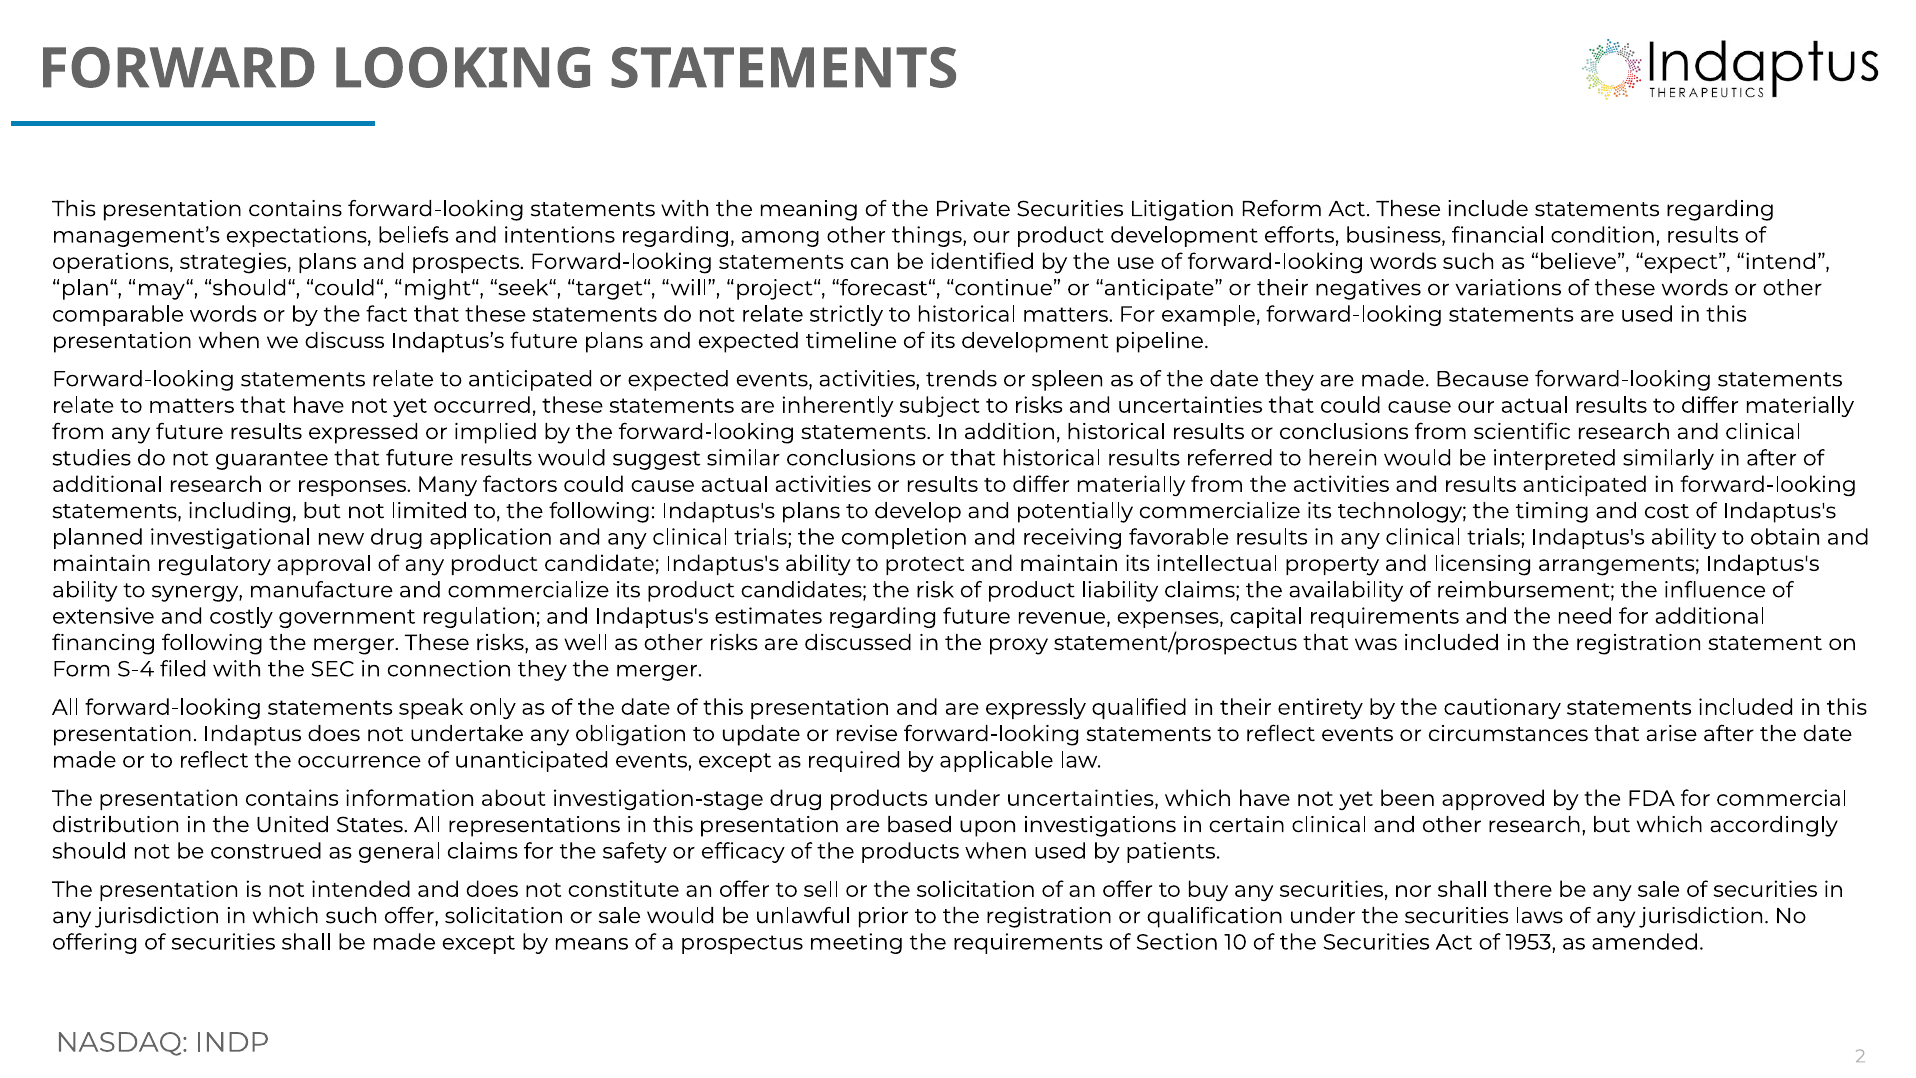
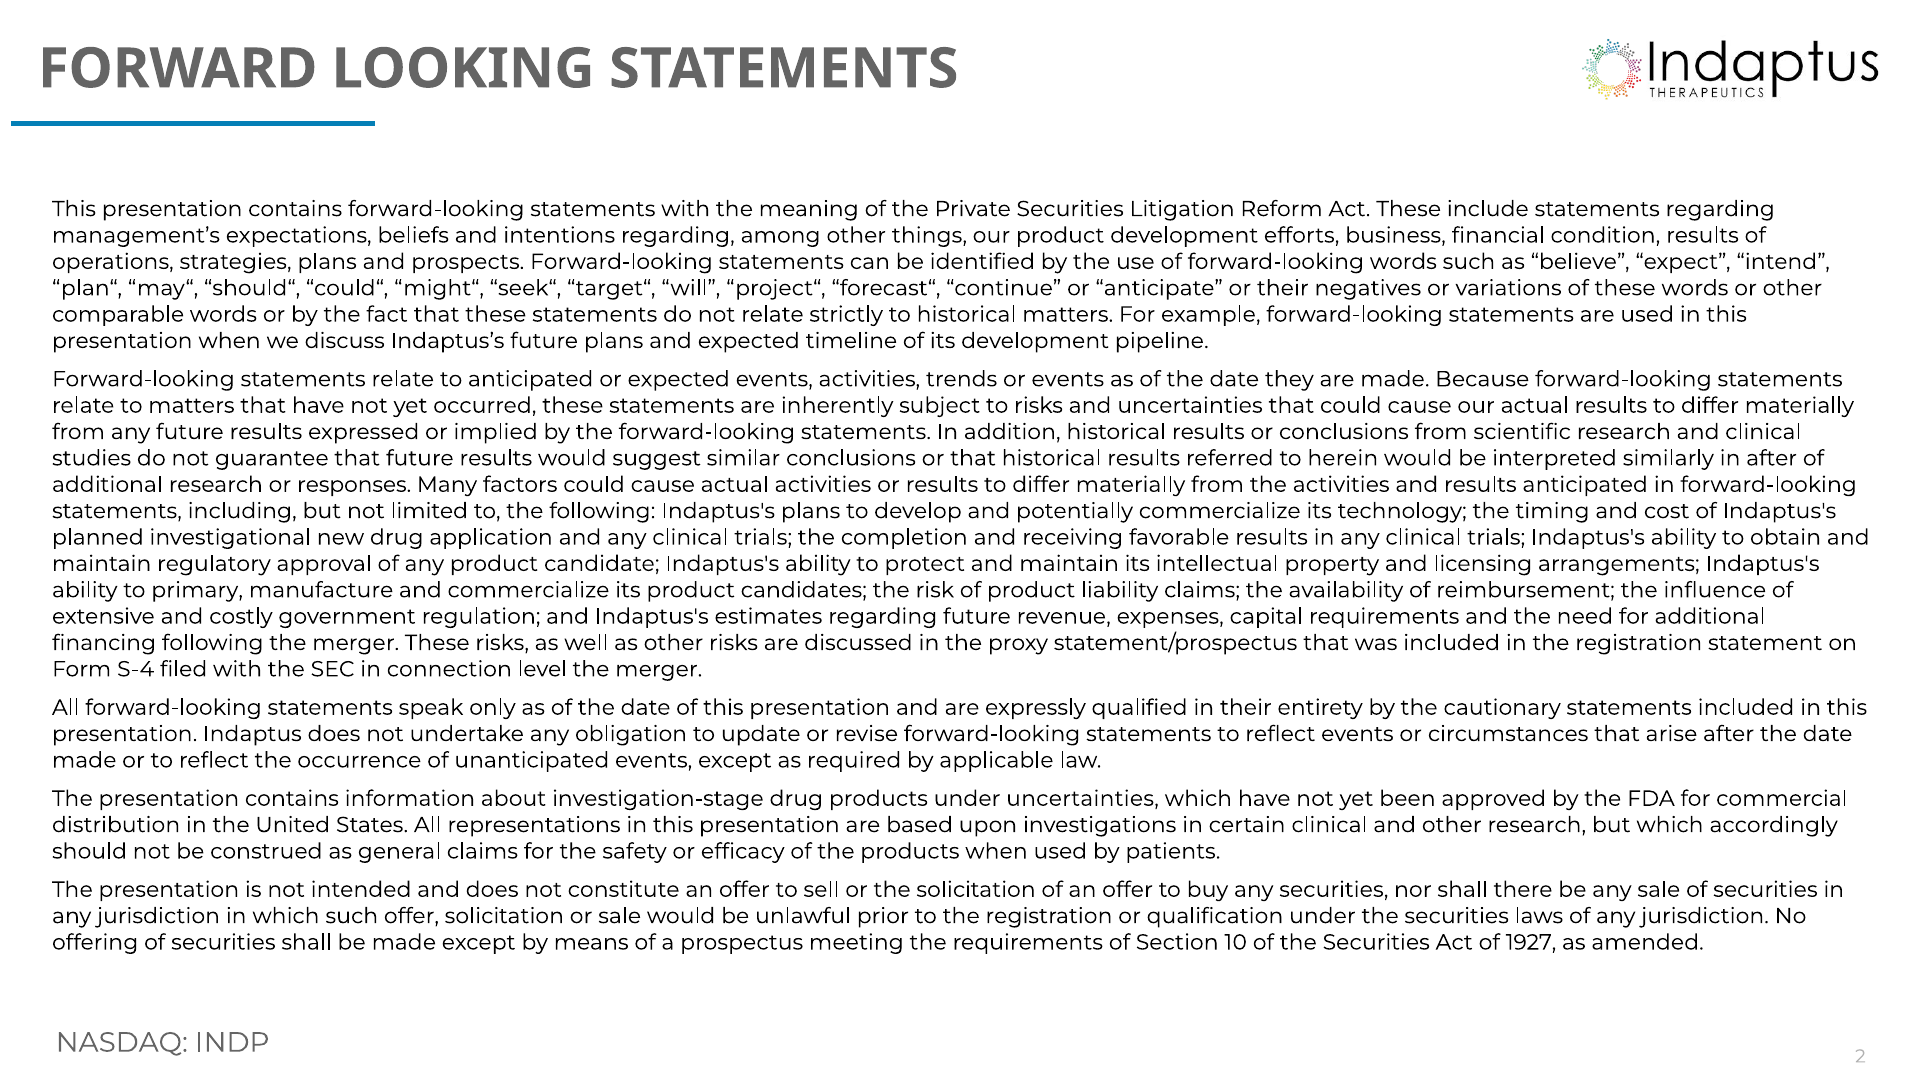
or spleen: spleen -> events (1068, 379)
synergy: synergy -> primary (197, 590)
connection they: they -> level (542, 669)
1953: 1953 -> 1927 (1531, 942)
